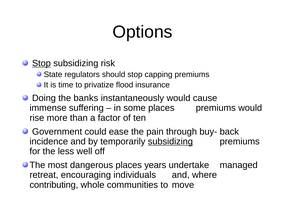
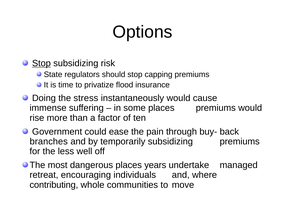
banks: banks -> stress (86, 98)
incidence: incidence -> branches (49, 141)
subsidizing underline: present -> none (170, 141)
